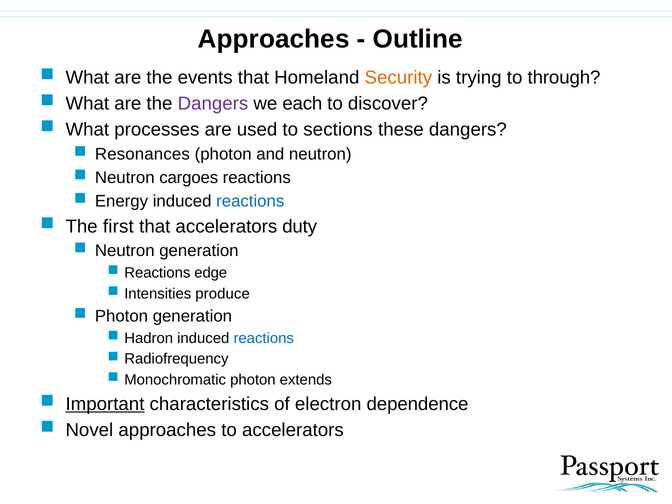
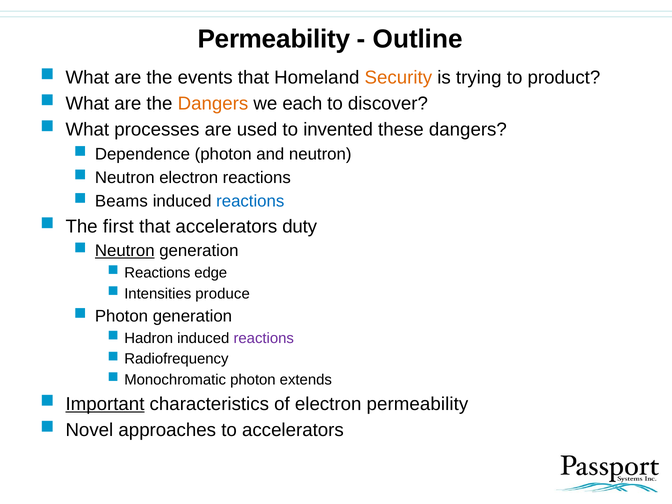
Approaches: Approaches -> Permeability (274, 39)
through: through -> product (564, 77)
Dangers colour: purple -> orange (213, 104)
sections: sections -> invented (338, 130)
Resonances: Resonances -> Dependence (143, 154)
Neutron cargoes: cargoes -> electron (189, 178)
Energy: Energy -> Beams (121, 201)
Neutron underline: none -> present (125, 251)
reactions colour: blue -> purple (264, 338)
electron dependence: dependence -> permeability (417, 404)
